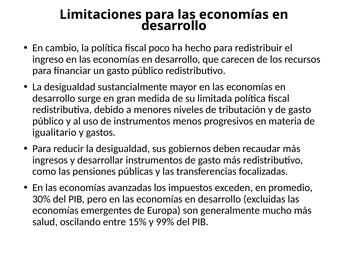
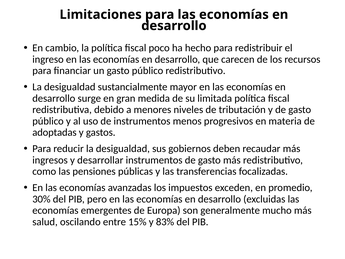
igualitario: igualitario -> adoptadas (54, 132)
99%: 99% -> 83% (165, 222)
